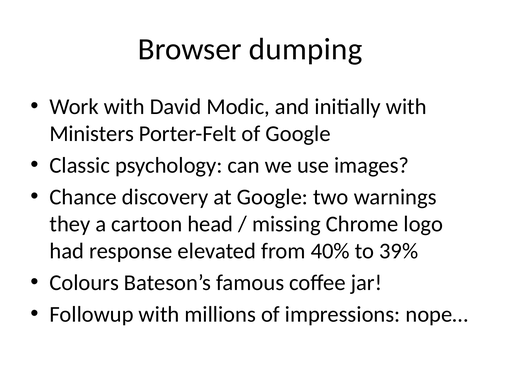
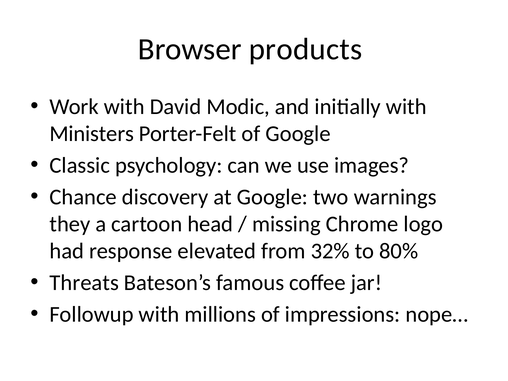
dumping: dumping -> products (306, 49)
40%: 40% -> 32% (330, 251)
39%: 39% -> 80% (399, 251)
Colours: Colours -> Threats (84, 283)
